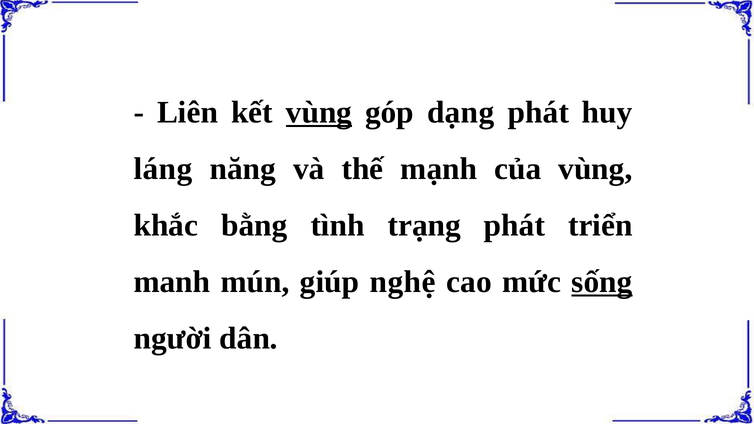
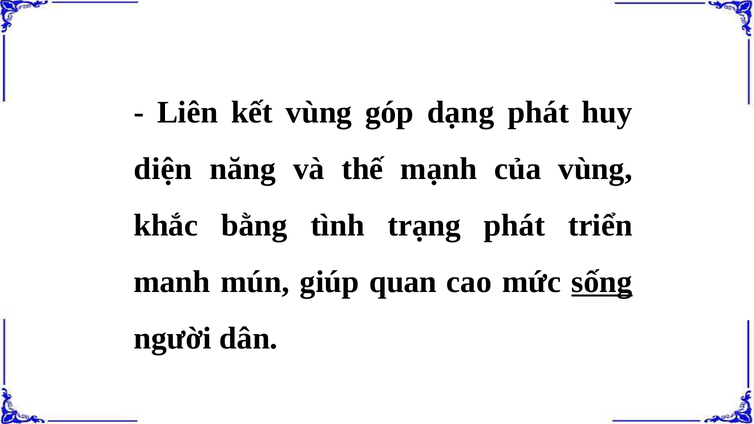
vùng underline: present -> none (319, 113)
láng: láng -> diện (163, 169)
nghệ: nghệ -> quan (403, 282)
